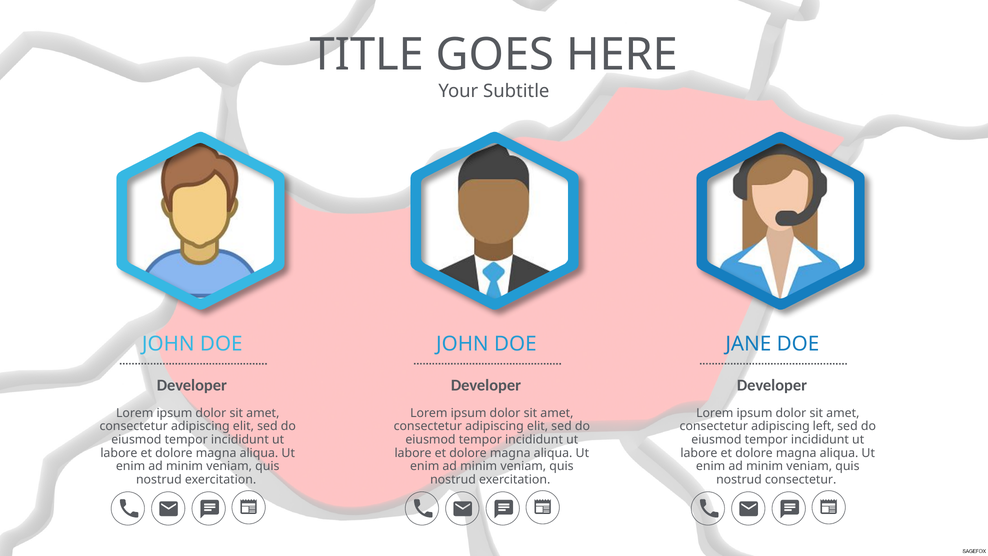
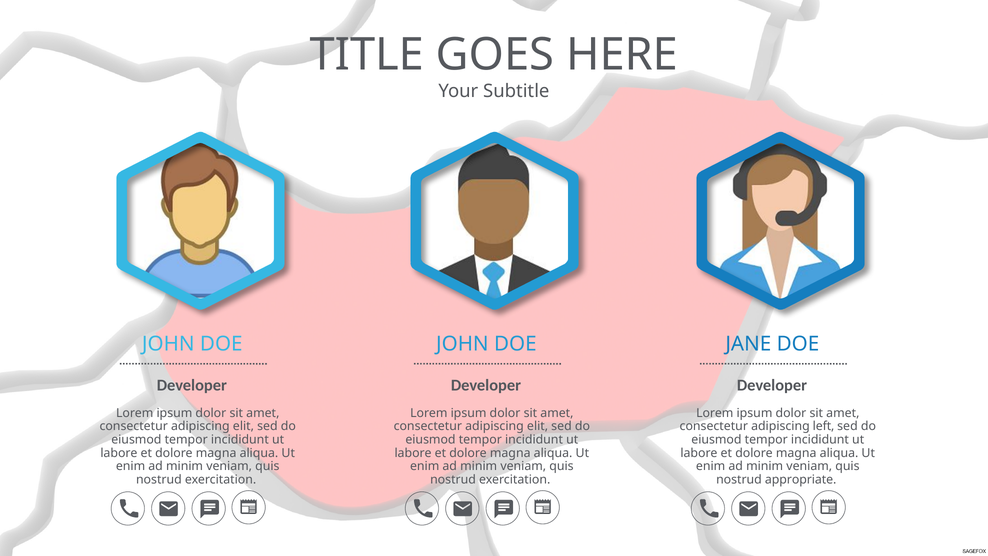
nostrud consectetur: consectetur -> appropriate (801, 479)
